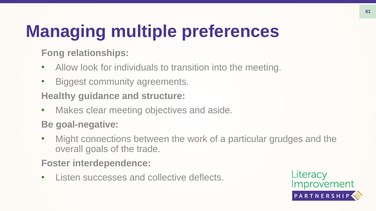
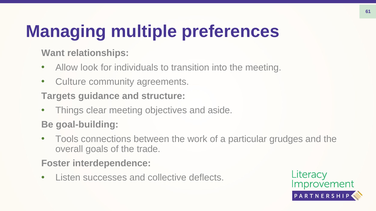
Fong: Fong -> Want (53, 53)
Biggest: Biggest -> Culture (71, 82)
Healthy: Healthy -> Targets (58, 96)
Makes: Makes -> Things (69, 111)
goal-negative: goal-negative -> goal-building (87, 125)
Might: Might -> Tools (67, 139)
